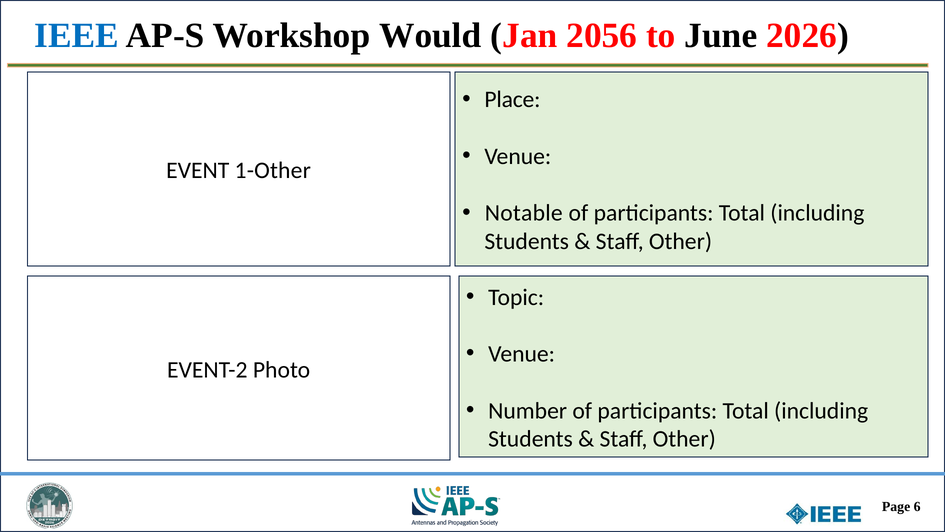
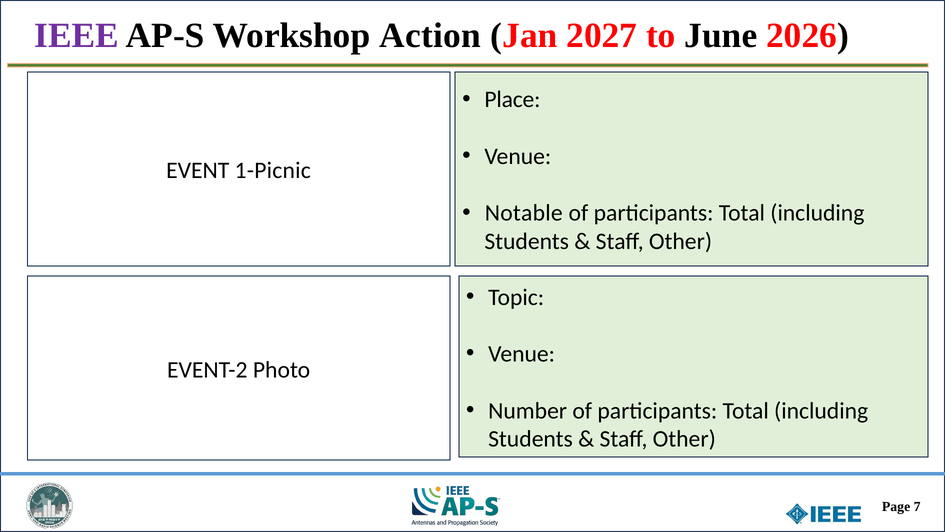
IEEE colour: blue -> purple (77, 35)
Would: Would -> Action (430, 35)
2056: 2056 -> 2027 (602, 35)
1-Other: 1-Other -> 1-Picnic (273, 170)
6: 6 -> 7 (917, 506)
